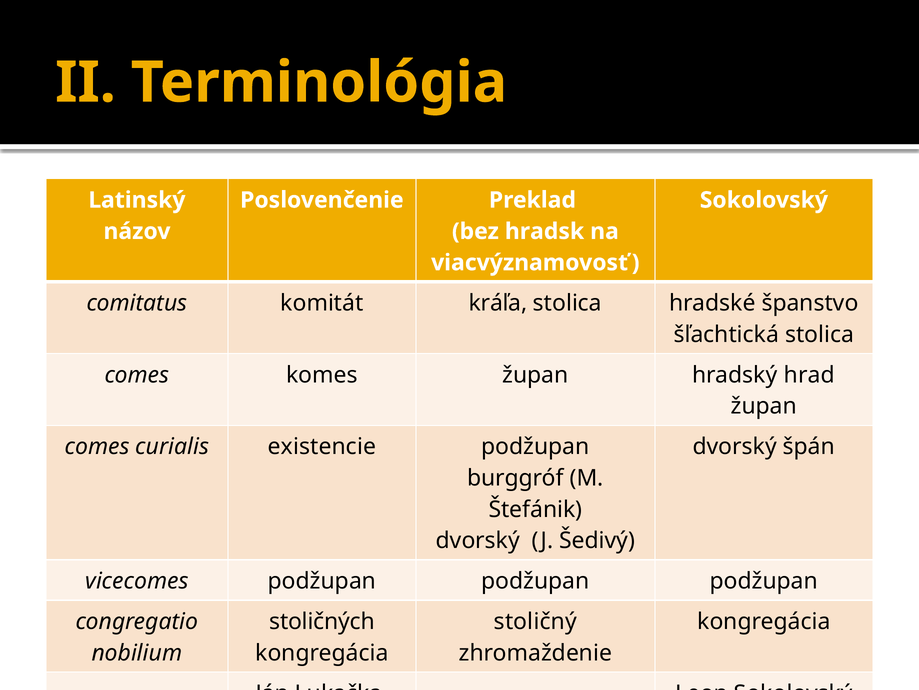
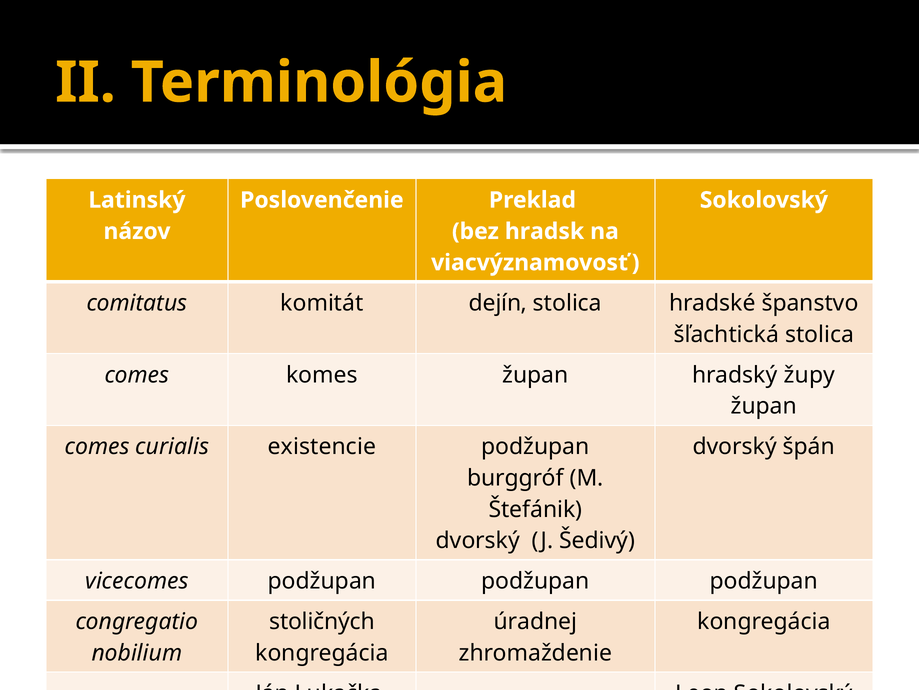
kráľa: kráľa -> dejín (498, 303)
hrad: hrad -> župy (809, 375)
stoličný: stoličný -> úradnej (535, 621)
